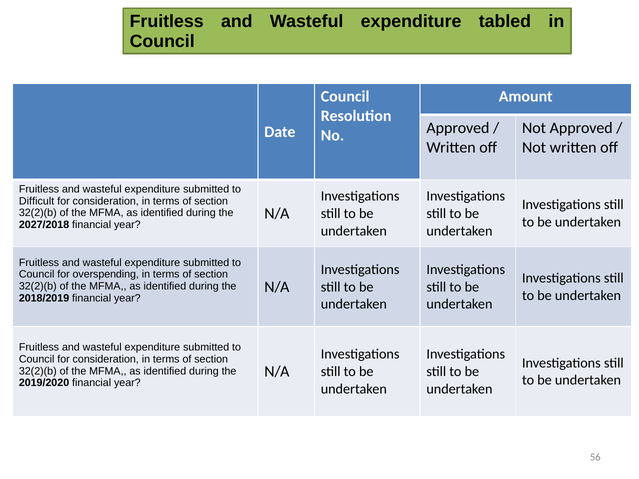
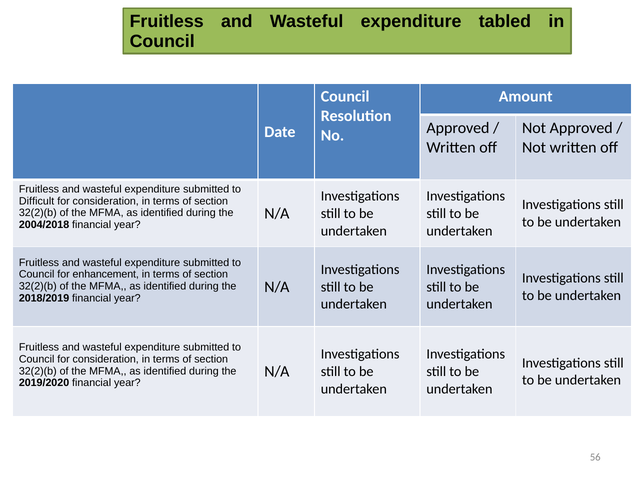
2027/2018: 2027/2018 -> 2004/2018 (44, 225)
overspending: overspending -> enhancement (106, 275)
